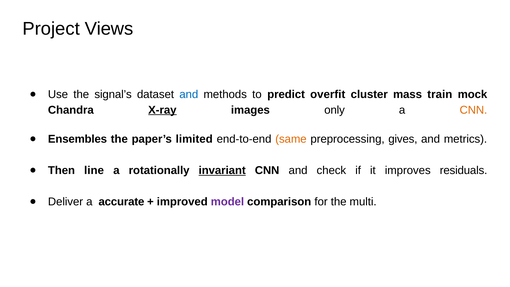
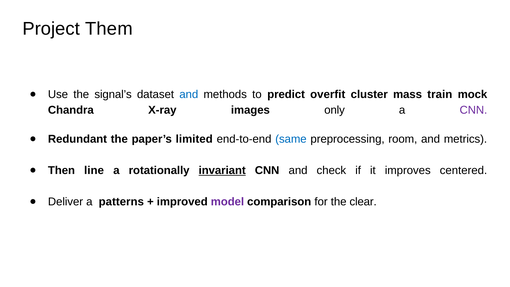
Views: Views -> Them (109, 29)
X-ray underline: present -> none (162, 110)
CNN colour: orange -> purple (473, 110)
Ensembles: Ensembles -> Redundant (77, 139)
same colour: orange -> blue (291, 139)
gives: gives -> room (403, 139)
residuals: residuals -> centered (463, 170)
accurate: accurate -> patterns (121, 202)
multi: multi -> clear (363, 202)
